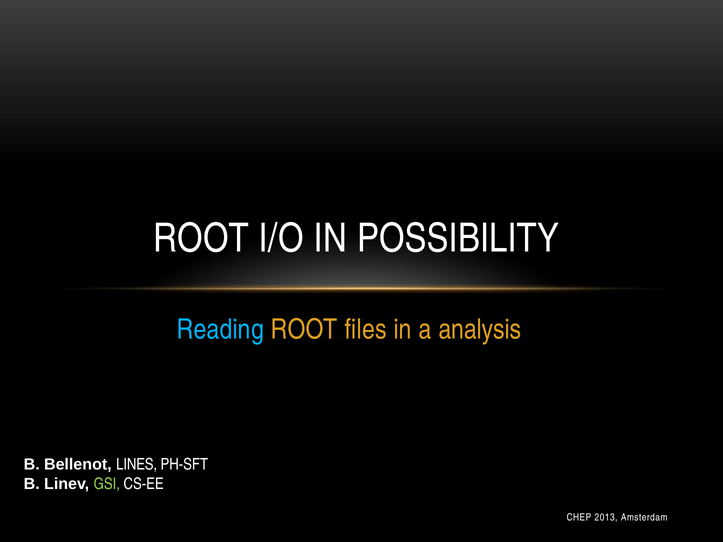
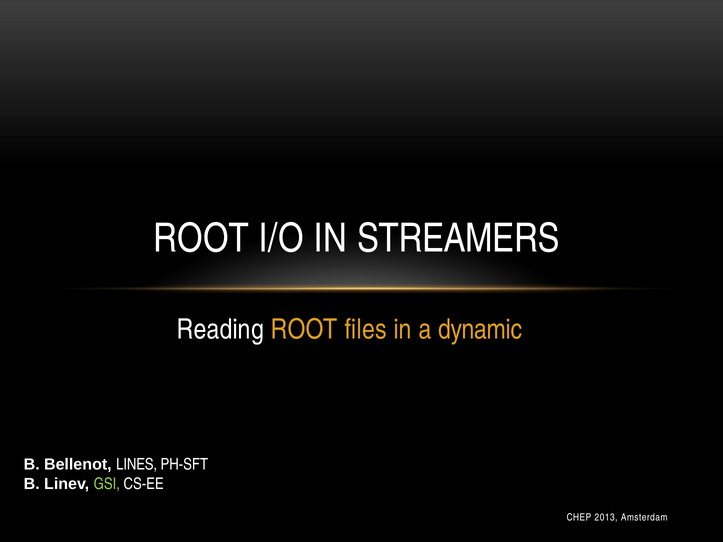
POSSIBILITY: POSSIBILITY -> STREAMERS (458, 238)
Reading colour: light blue -> white (220, 330)
analysis: analysis -> dynamic (480, 330)
